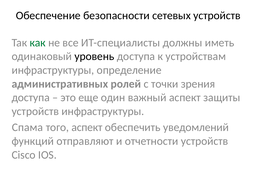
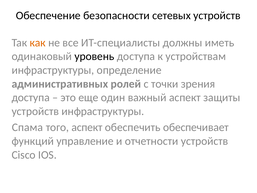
как colour: green -> orange (38, 43)
уведомлений: уведомлений -> обеспечивает (196, 127)
отправляют: отправляют -> управление (85, 141)
